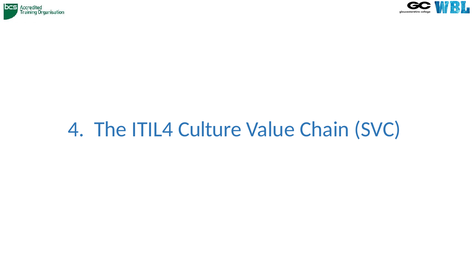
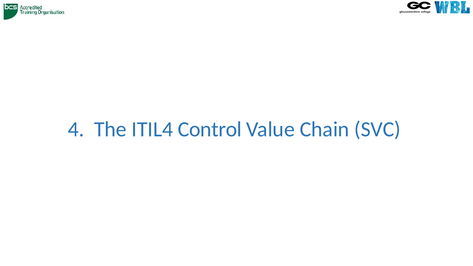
Culture: Culture -> Control (210, 129)
